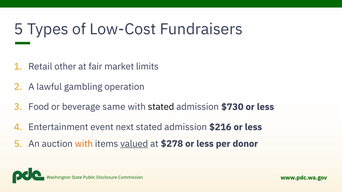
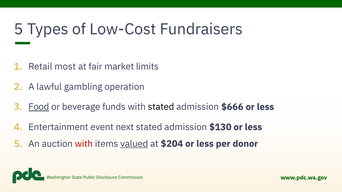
other: other -> most (65, 67)
Food underline: none -> present (39, 107)
same: same -> funds (114, 107)
$730: $730 -> $666 (232, 107)
$216: $216 -> $130 (220, 127)
with colour: orange -> red (84, 144)
$278: $278 -> $204 (172, 144)
